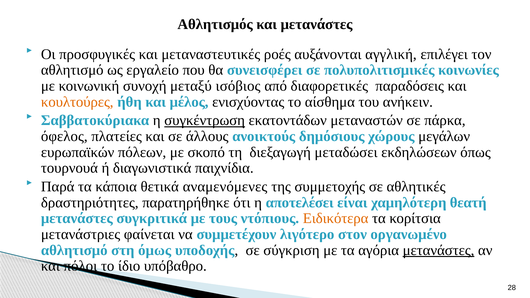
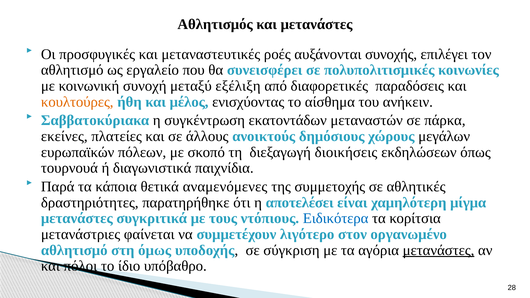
αγγλική: αγγλική -> συνοχής (391, 54)
ισόβιος: ισόβιος -> εξέλιξη (238, 86)
συγκέντρωση underline: present -> none (205, 120)
όφελος: όφελος -> εκείνες (64, 136)
μεταδώσει: μεταδώσει -> διοικήσεις (346, 152)
θεατή: θεατή -> μίγμα (468, 203)
Ειδικότερα colour: orange -> blue (336, 219)
